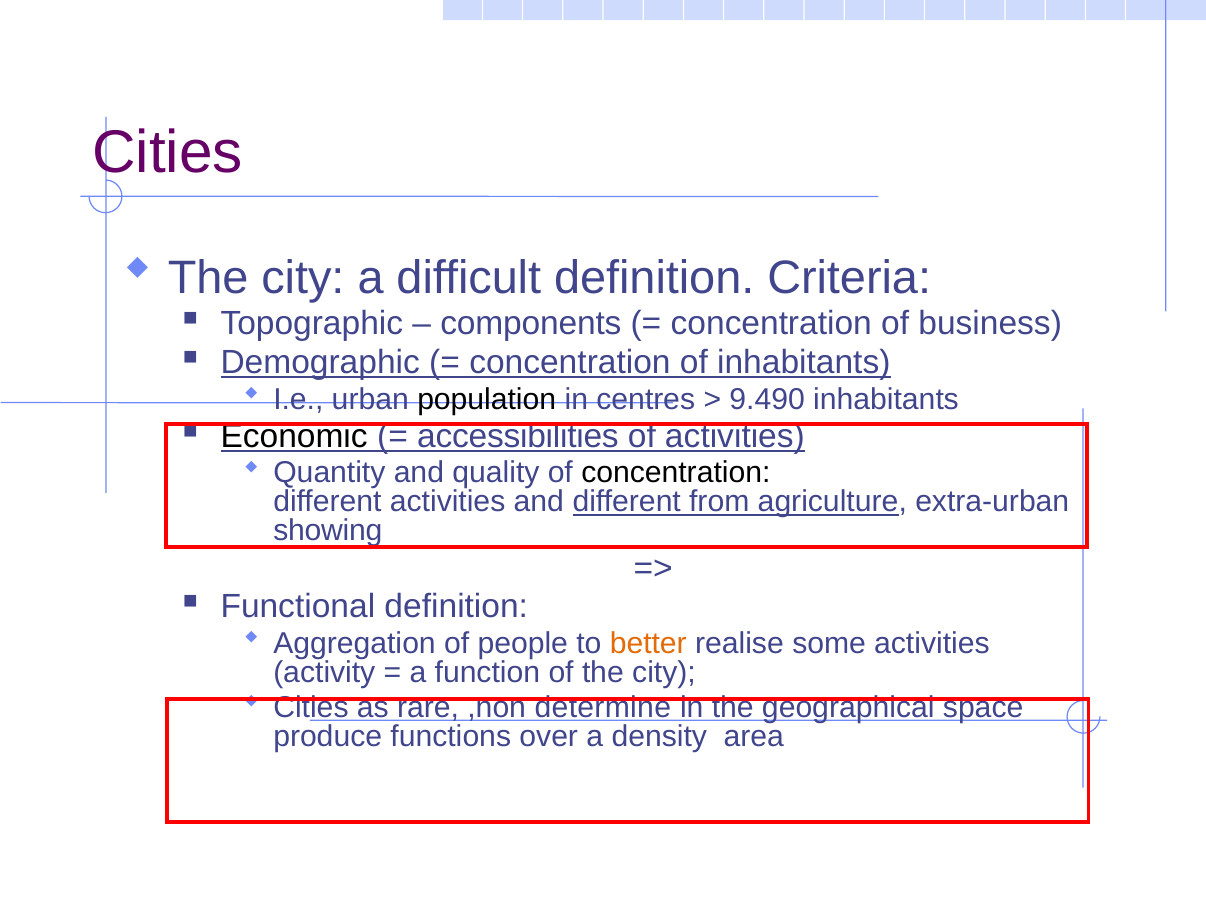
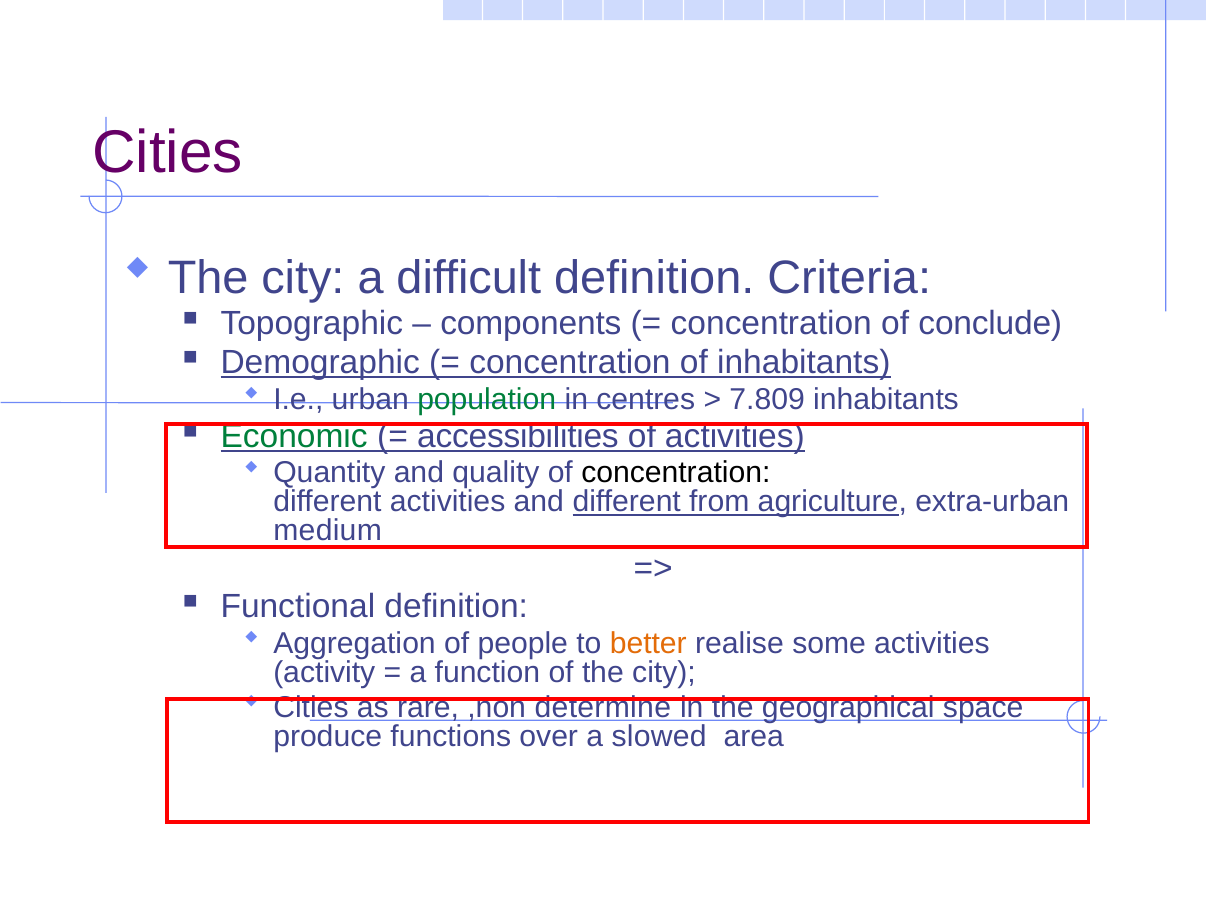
business: business -> conclude (990, 324)
population colour: black -> green (487, 399)
9.490: 9.490 -> 7.809 (767, 399)
Economic colour: black -> green (294, 436)
showing: showing -> medium (328, 531)
density: density -> slowed (659, 737)
